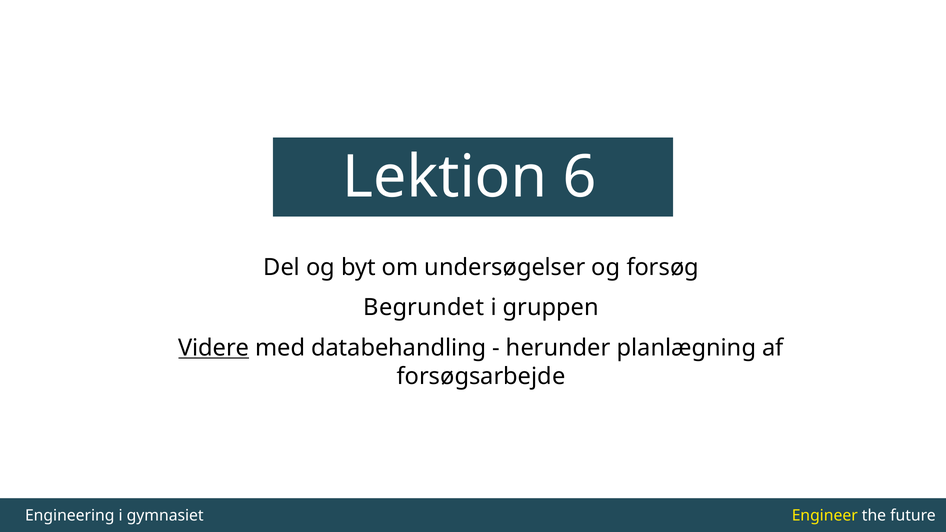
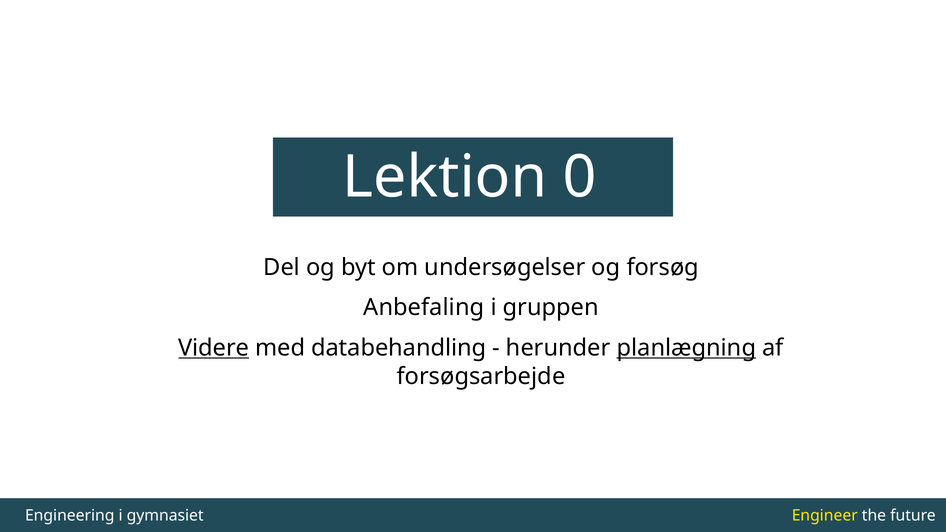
6: 6 -> 0 (579, 178)
Begrundet: Begrundet -> Anbefaling (424, 308)
planlægning underline: none -> present (686, 348)
